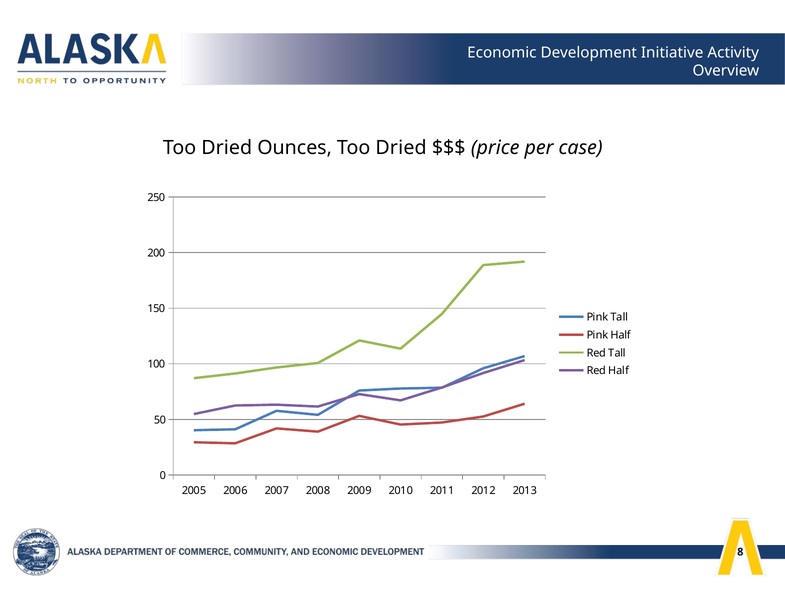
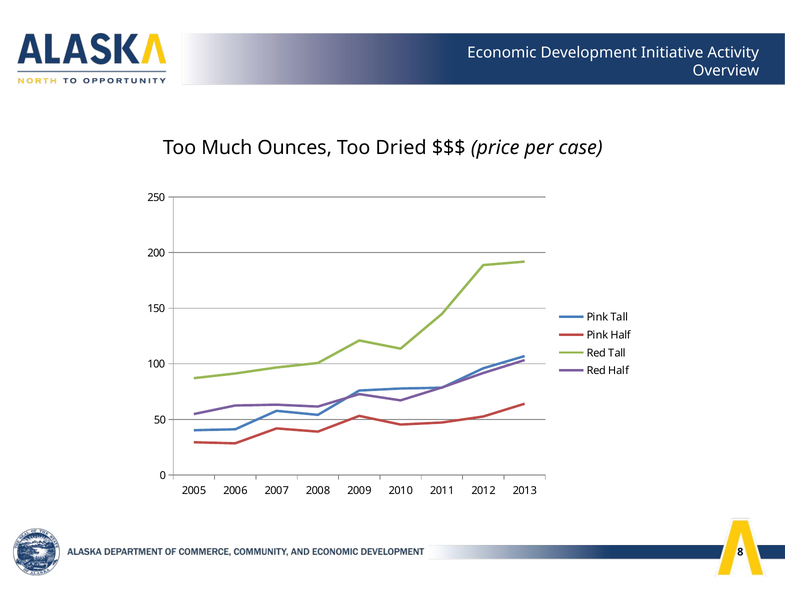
Dried: Dried -> Much (227, 148)
